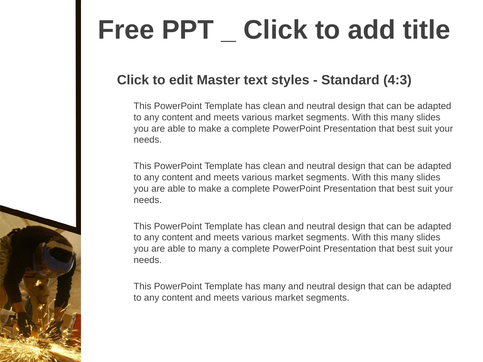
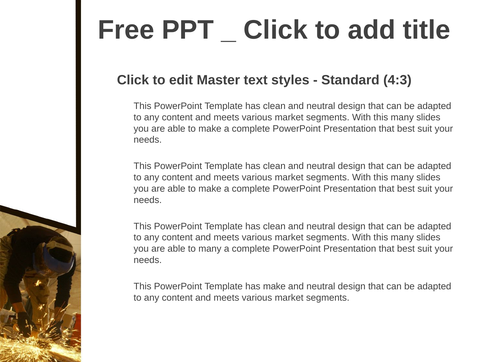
has many: many -> make (274, 287)
